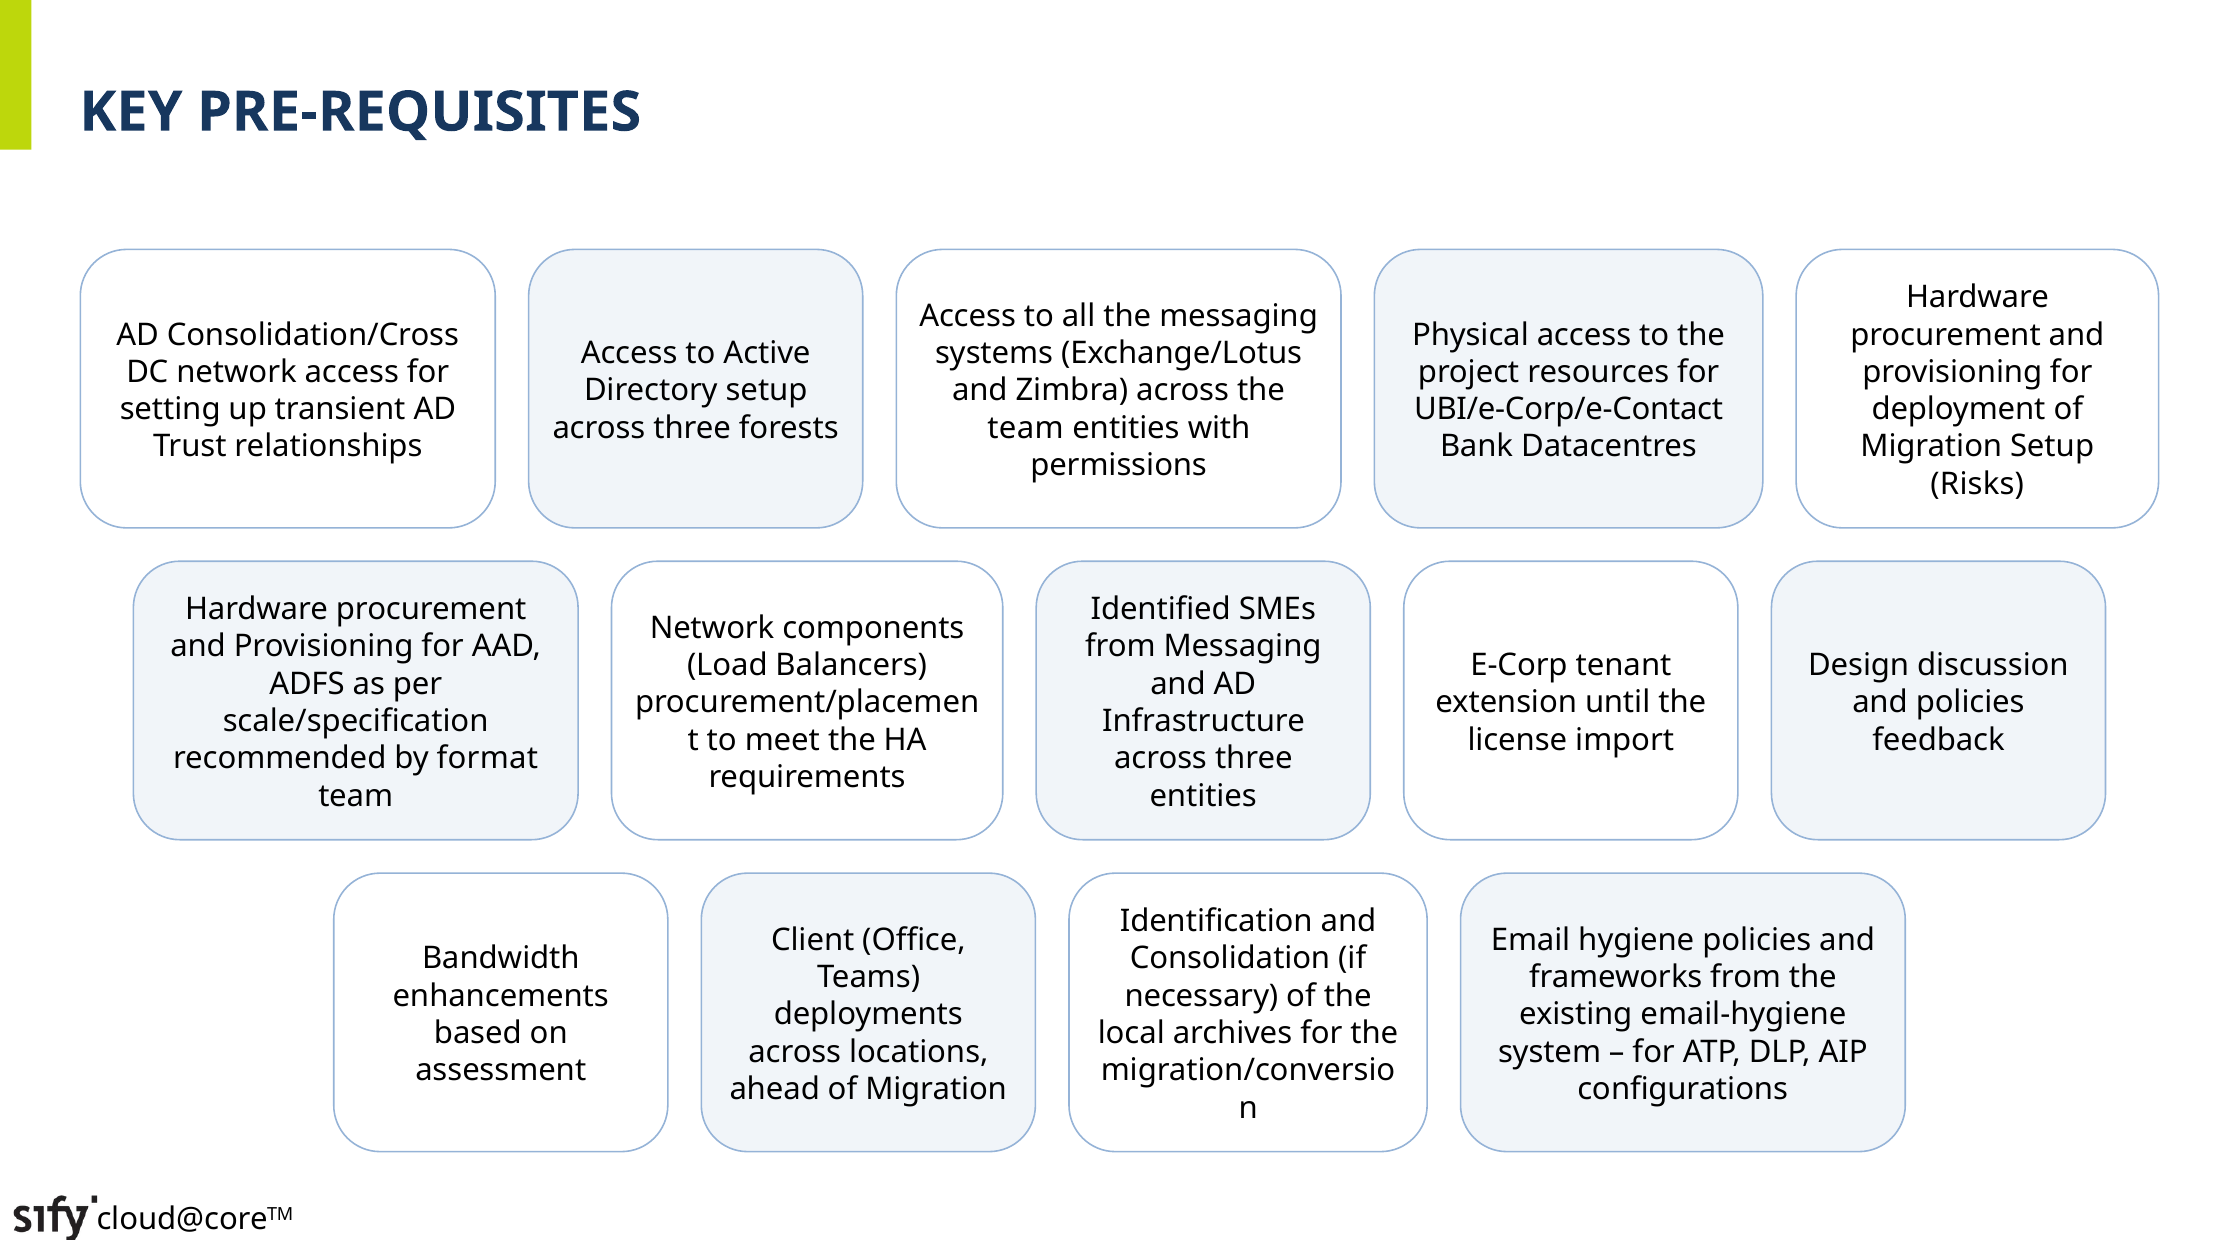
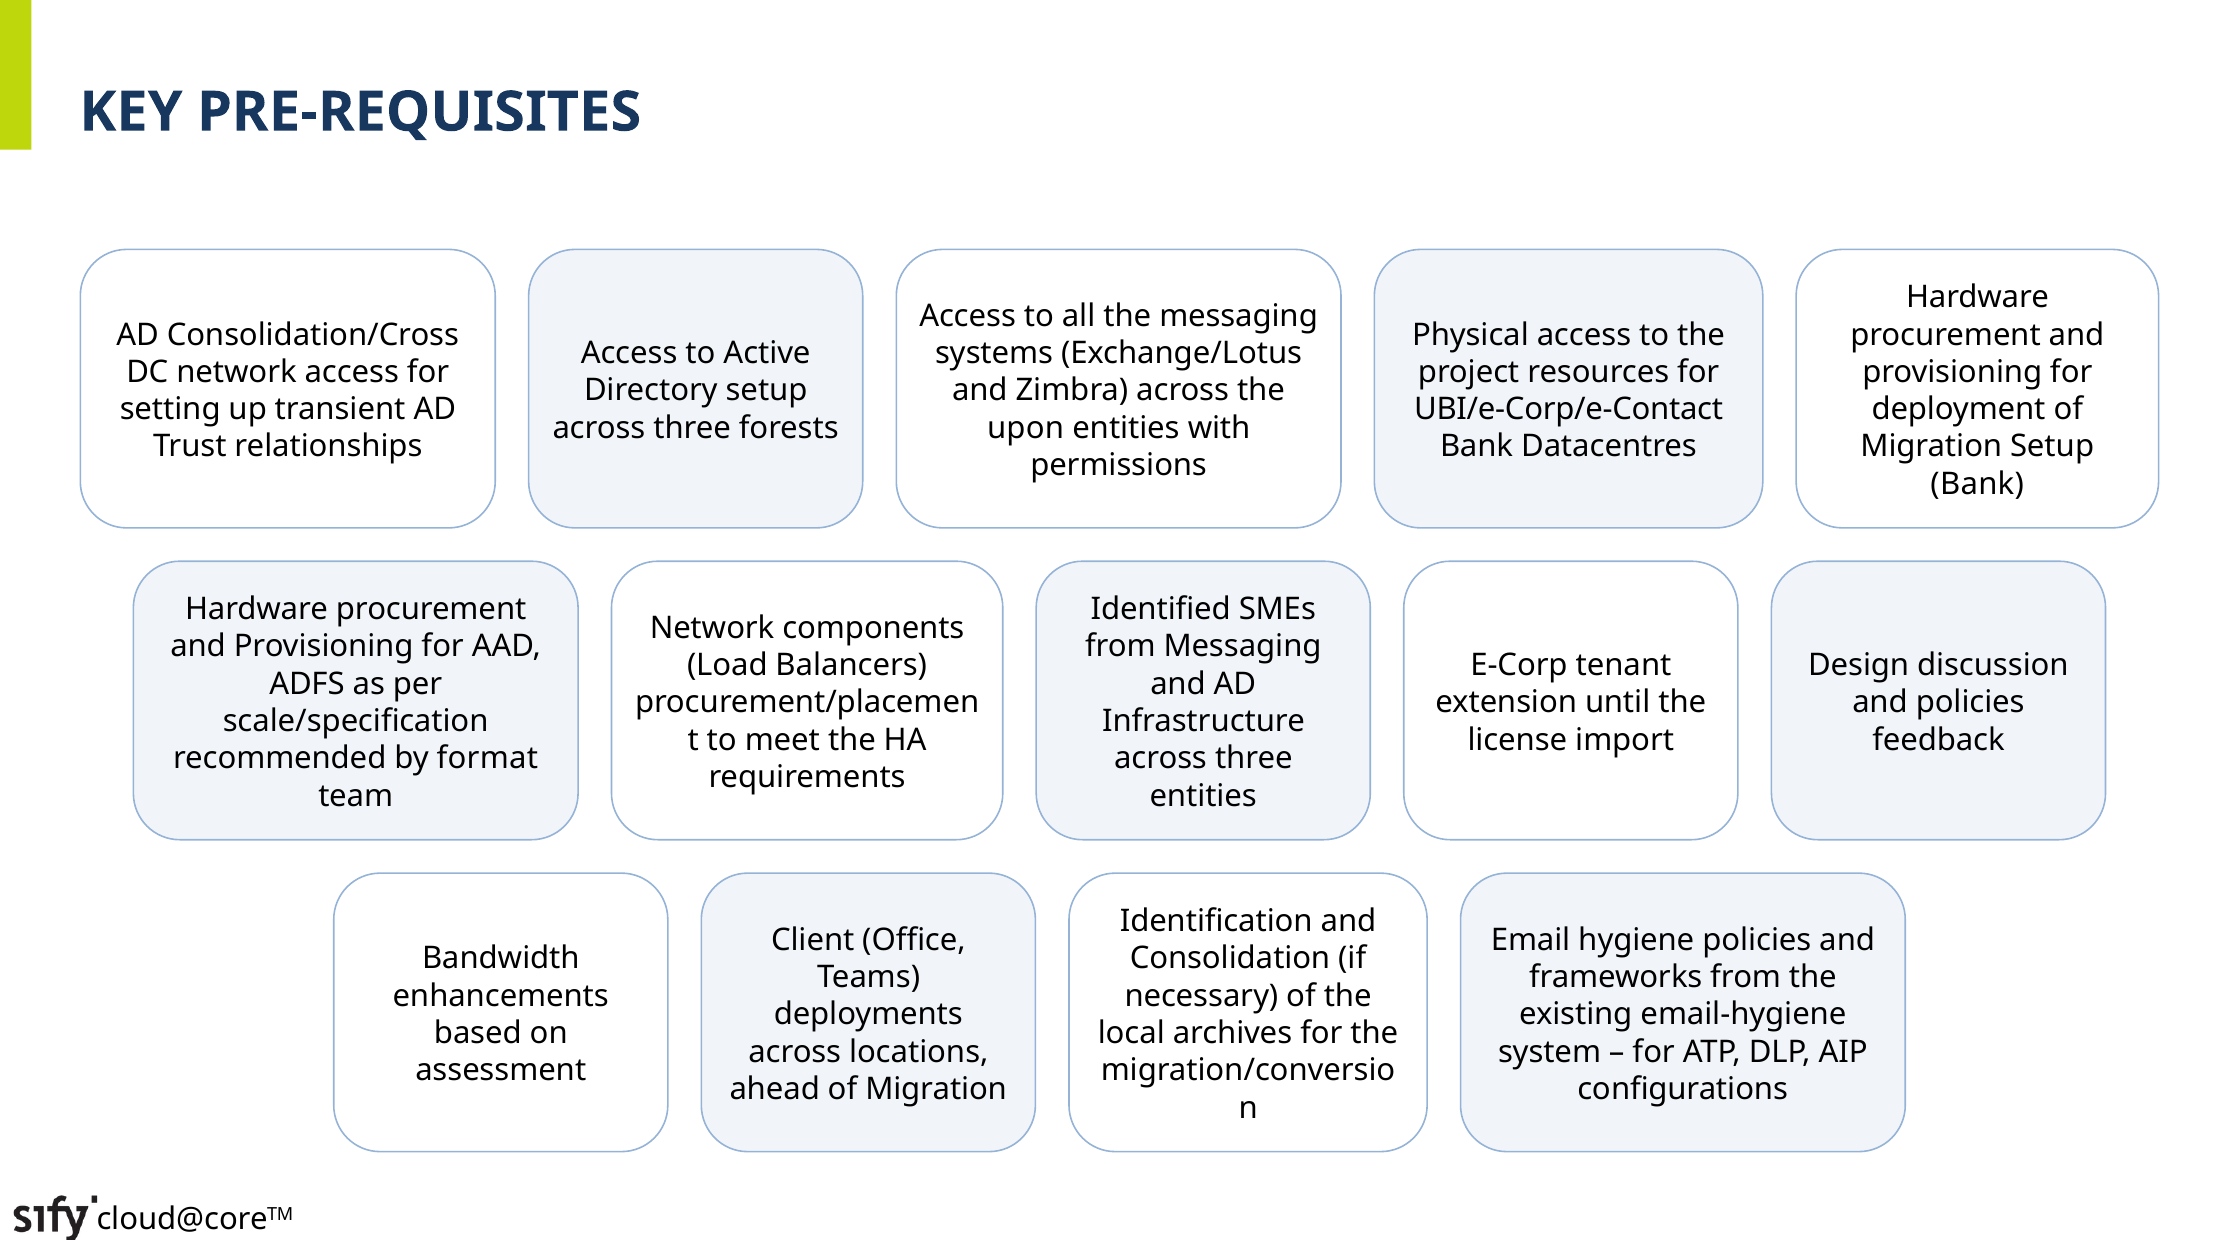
team: team -> upon (1026, 428)
Risks: Risks -> Bank (1977, 484)
